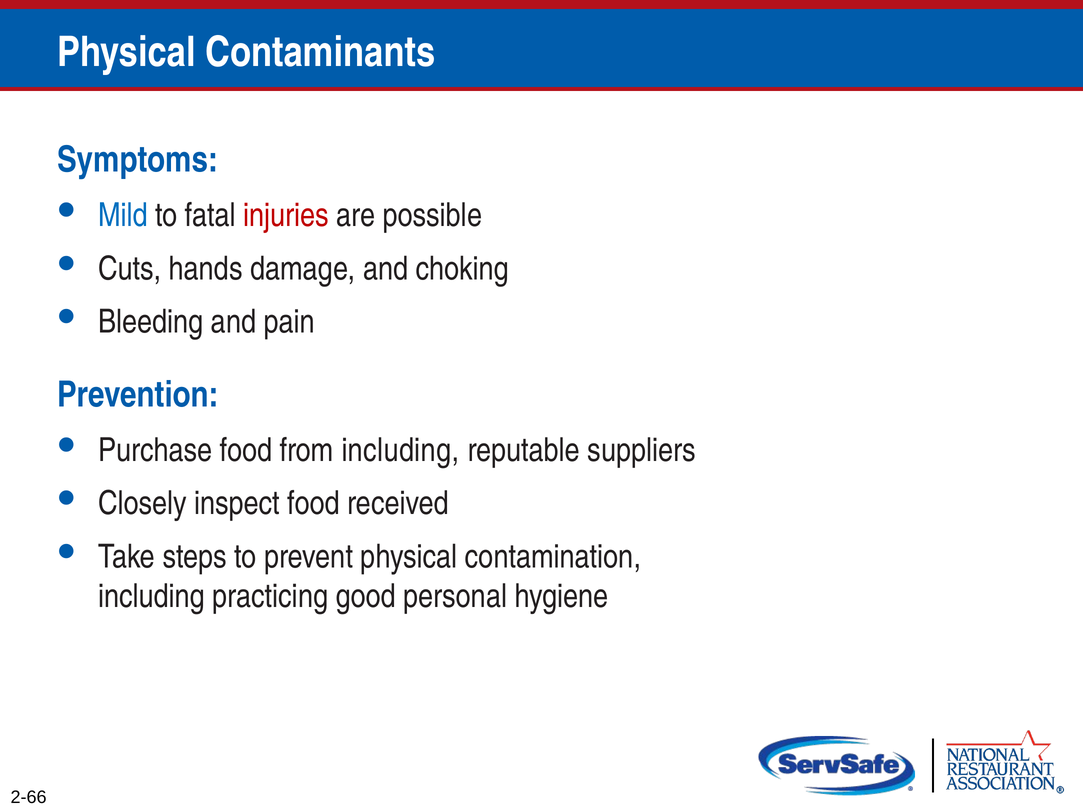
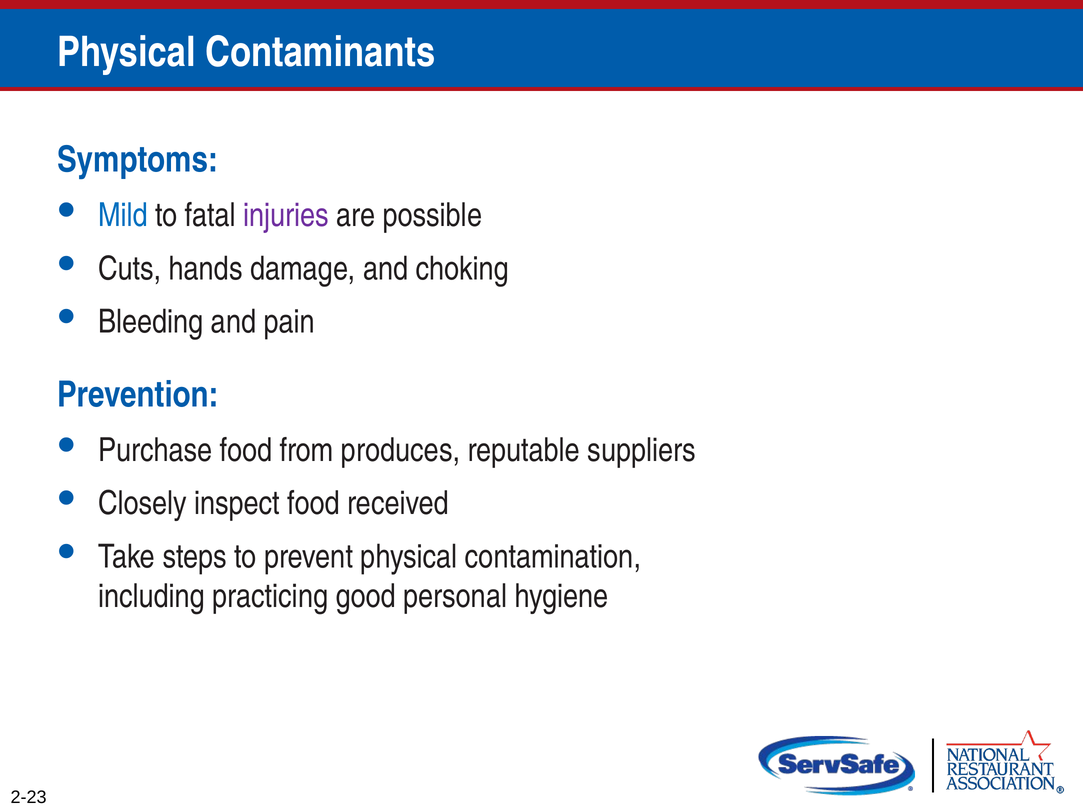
injuries colour: red -> purple (286, 215)
from including: including -> produces (401, 450)
2-66: 2-66 -> 2-23 (29, 797)
